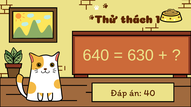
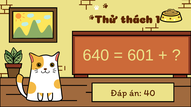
630: 630 -> 601 (141, 56)
